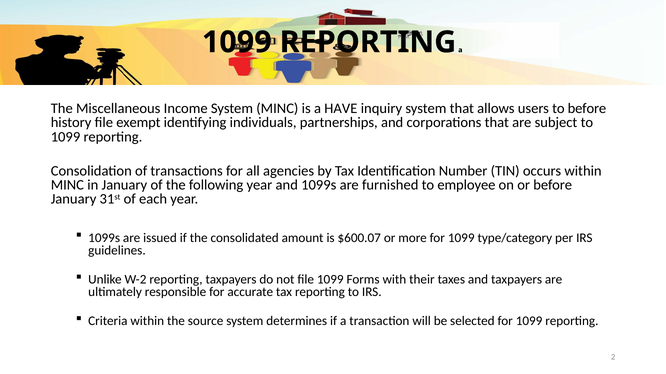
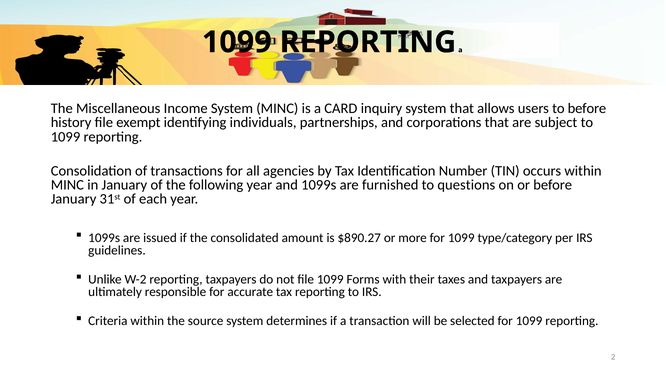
HAVE: HAVE -> CARD (341, 109)
employee: employee -> questions (466, 185)
$600.07: $600.07 -> $890.27 (359, 238)
